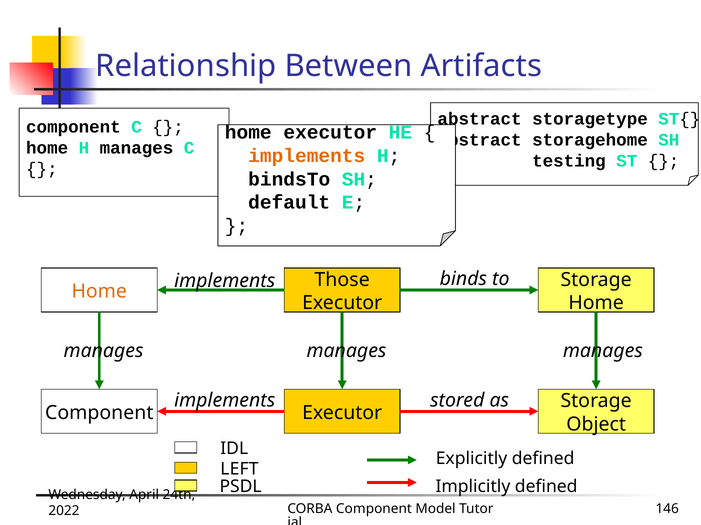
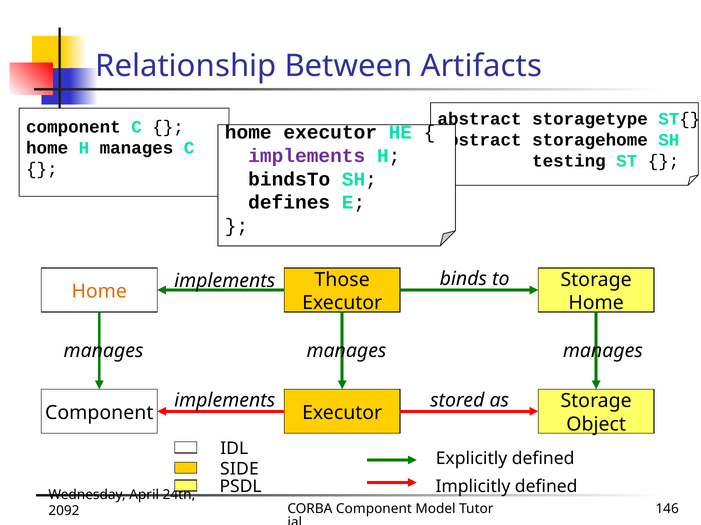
implements colour: orange -> purple (307, 156)
default: default -> defines (289, 203)
LEFT: LEFT -> SIDE (239, 469)
2022: 2022 -> 2092 (64, 512)
